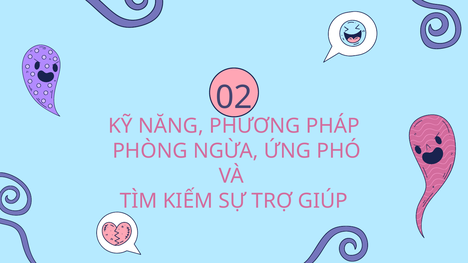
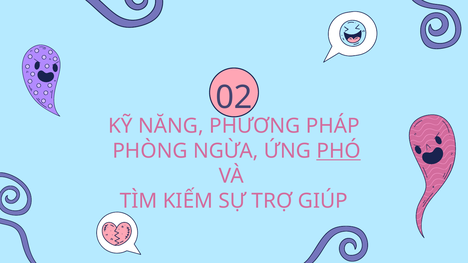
PHÓ underline: none -> present (339, 151)
